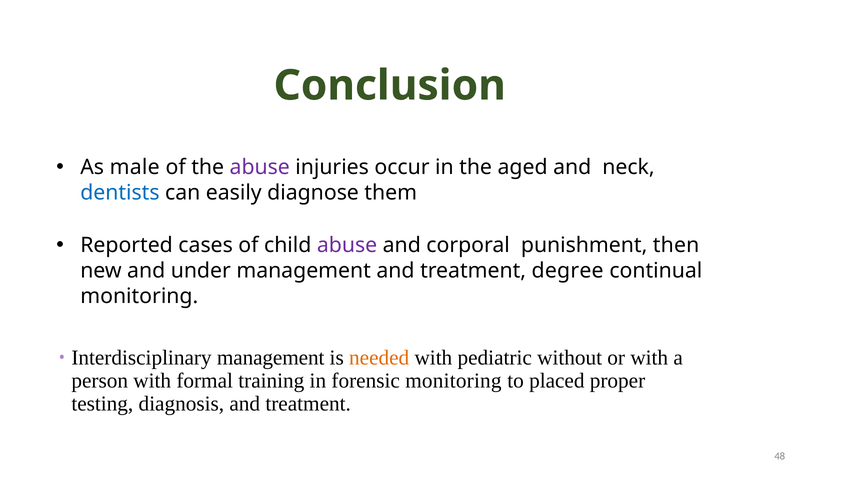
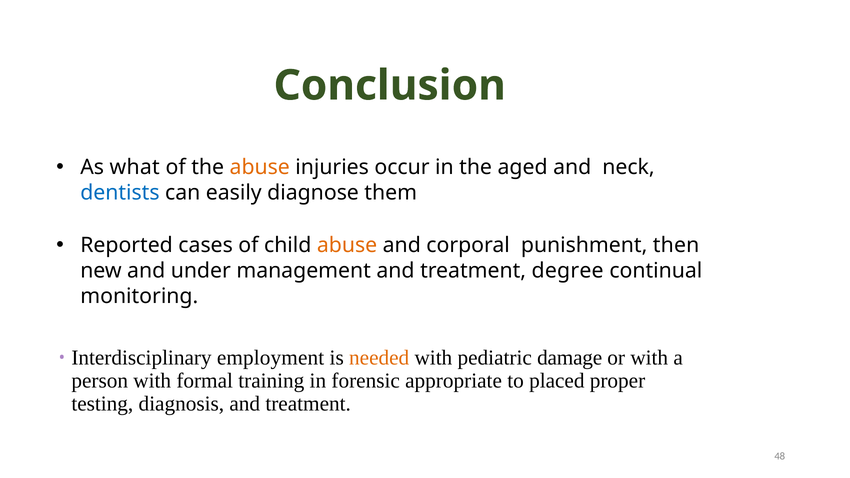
male: male -> what (135, 167)
abuse colour: purple -> orange (260, 167)
abuse colour: purple -> orange (347, 246)
Interdisciplinary management: management -> employment (271, 358)
without: without -> damage (570, 358)
forensic monitoring: monitoring -> appropriate (454, 381)
